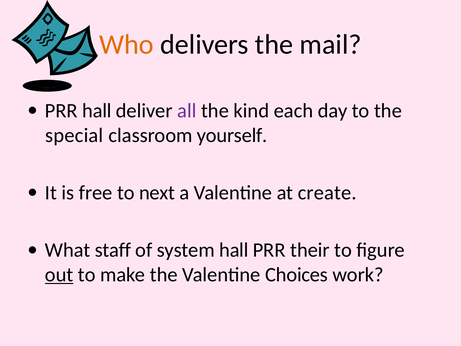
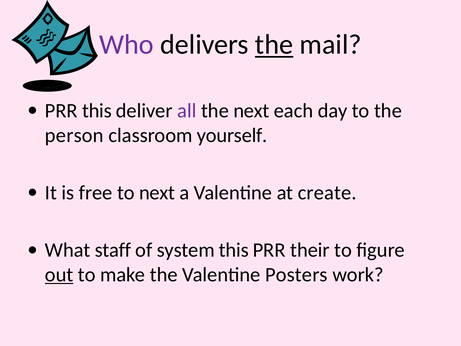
Who colour: orange -> purple (126, 45)
the underline: none -> present (274, 45)
PRR hall: hall -> this (97, 111)
the kind: kind -> next (251, 111)
special: special -> person (74, 135)
system hall: hall -> this (234, 250)
Choices: Choices -> Posters (296, 275)
